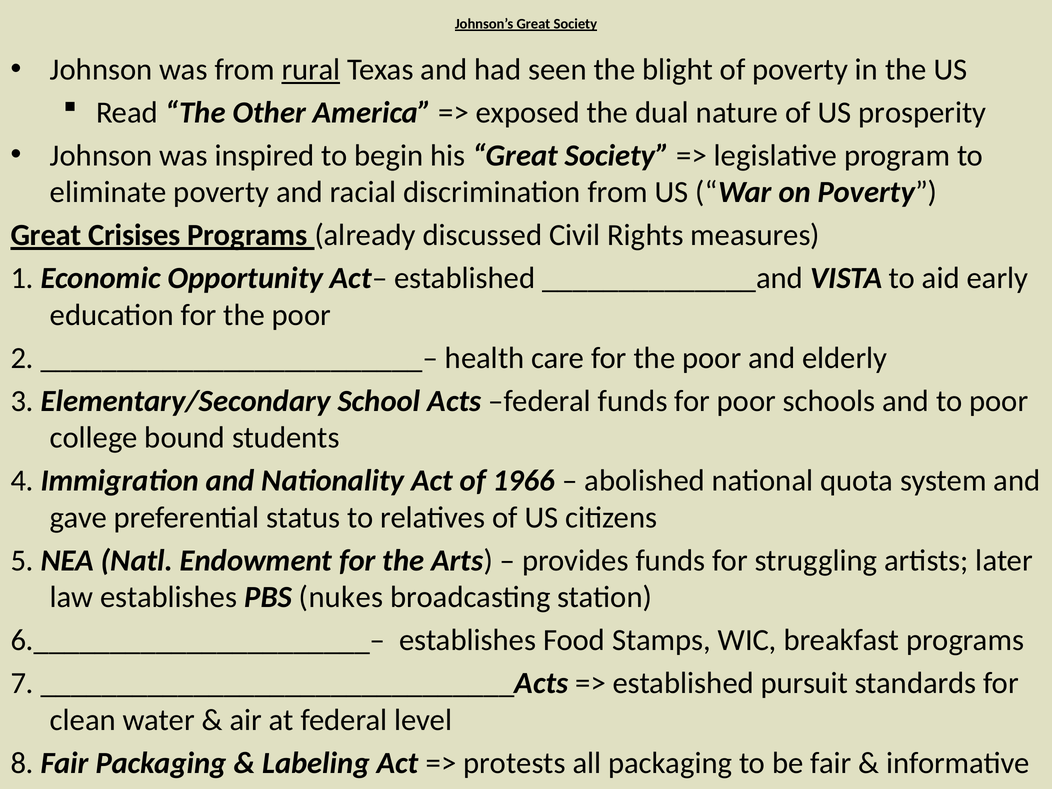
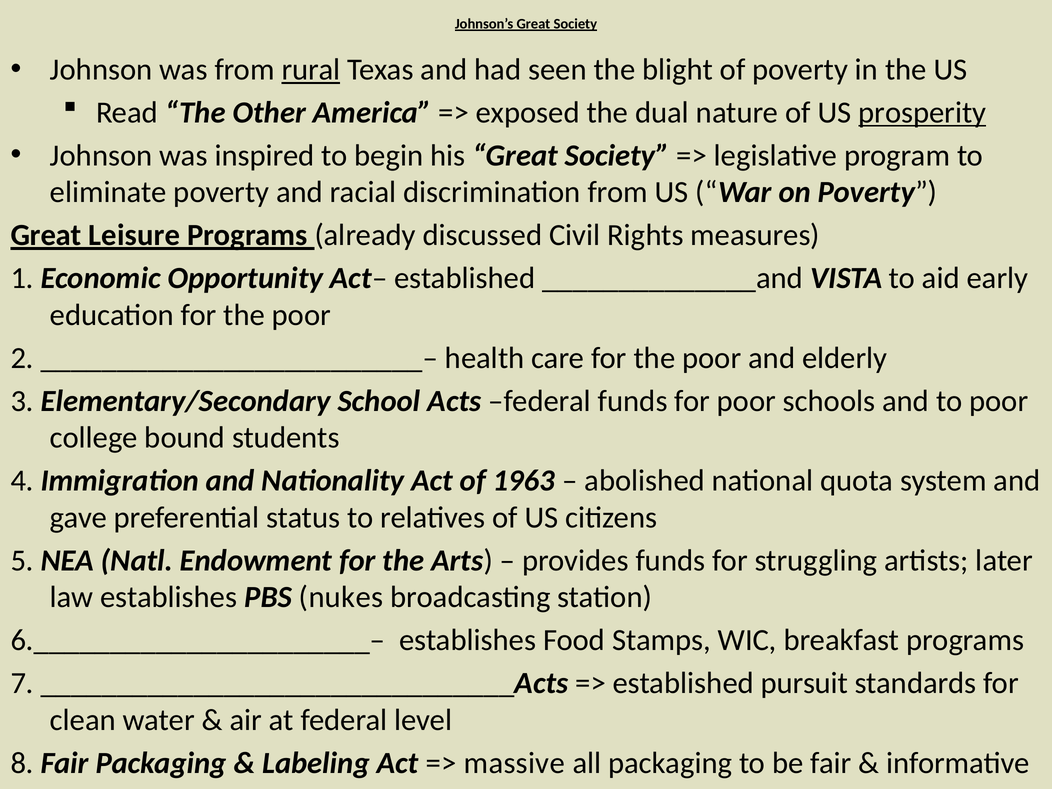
prosperity underline: none -> present (922, 113)
Crisises: Crisises -> Leisure (134, 235)
1966: 1966 -> 1963 (524, 481)
protests: protests -> massive (514, 763)
